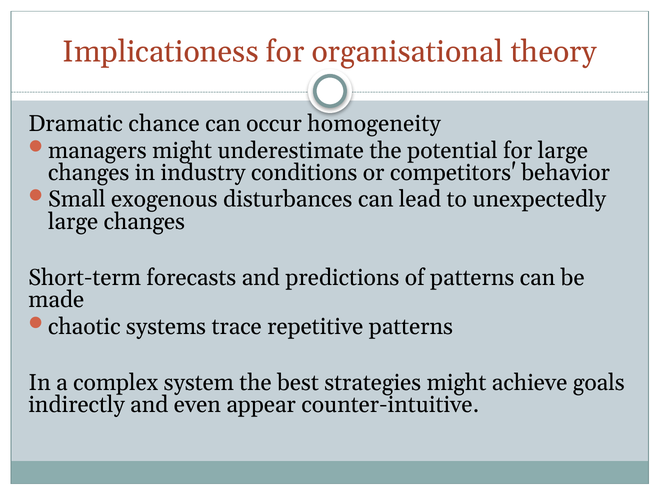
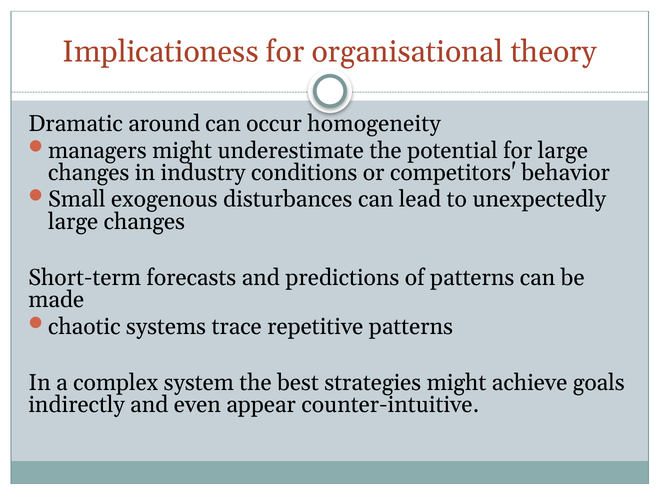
chance: chance -> around (164, 124)
